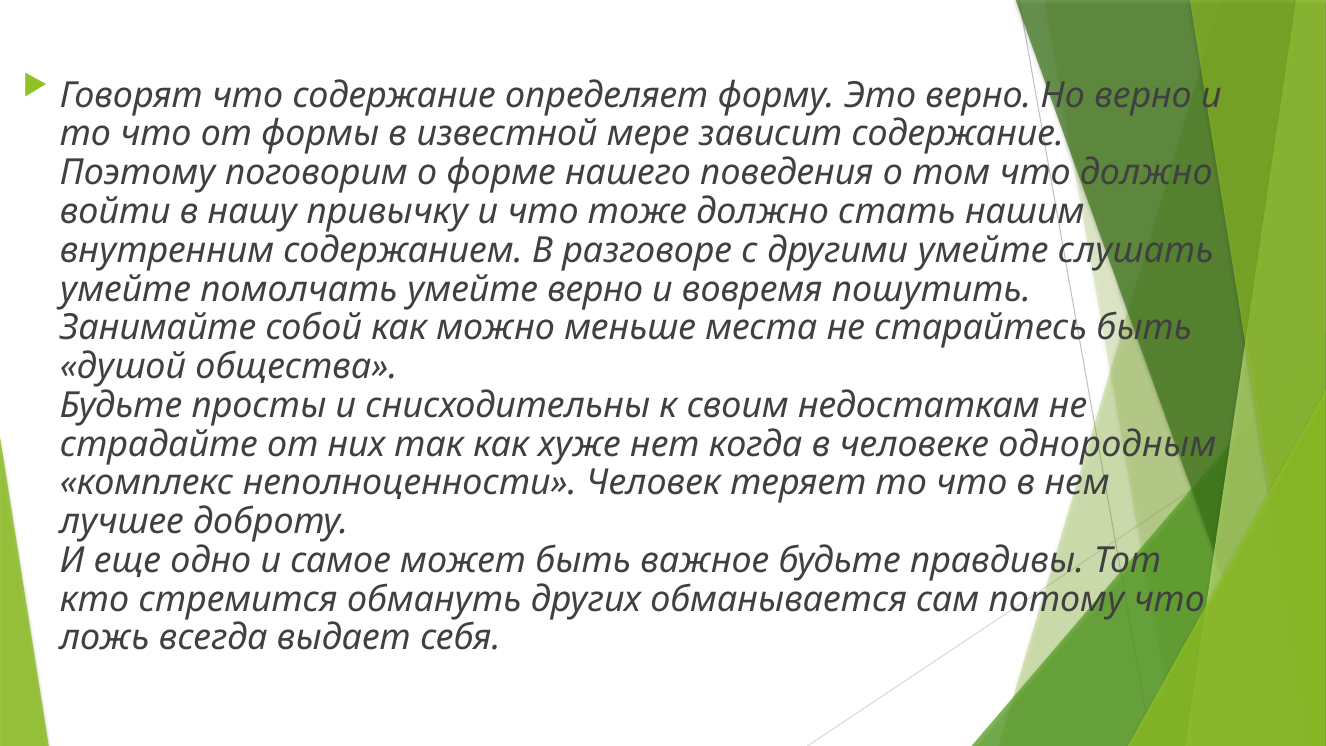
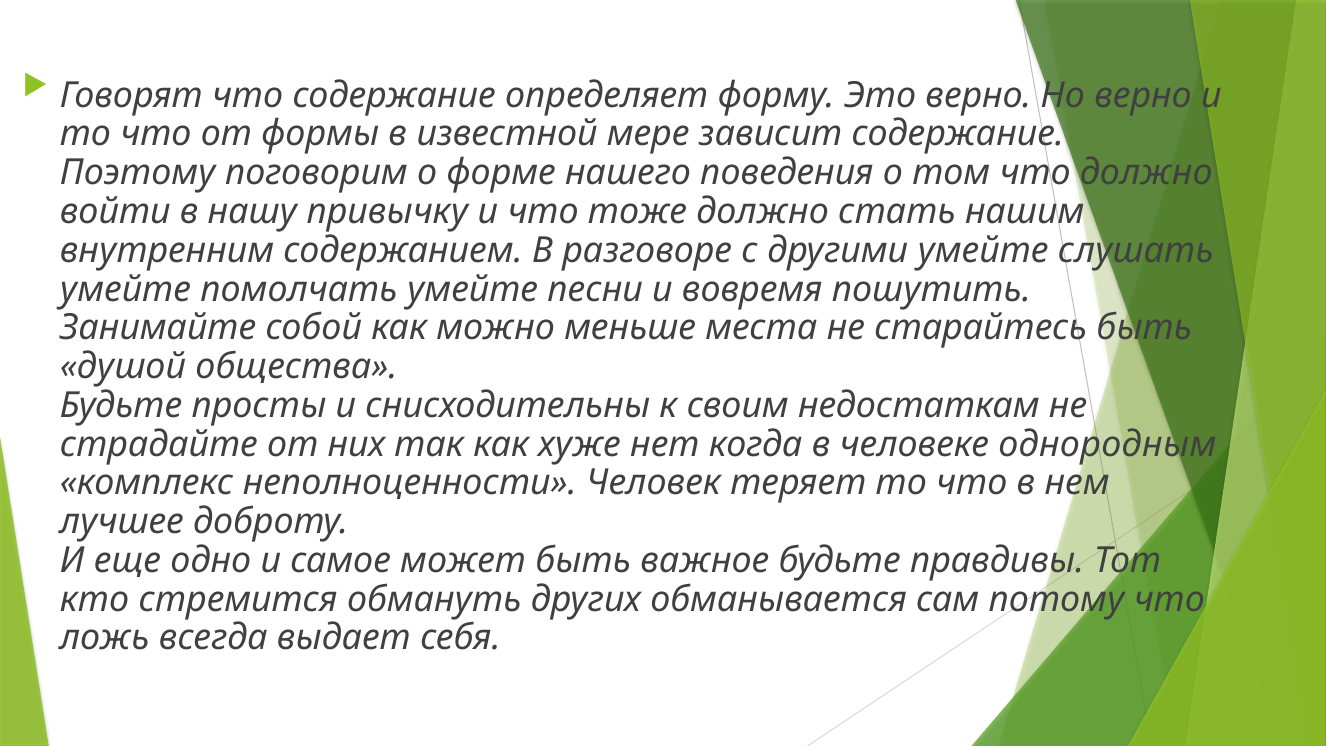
умейте верно: верно -> песни (595, 289)
